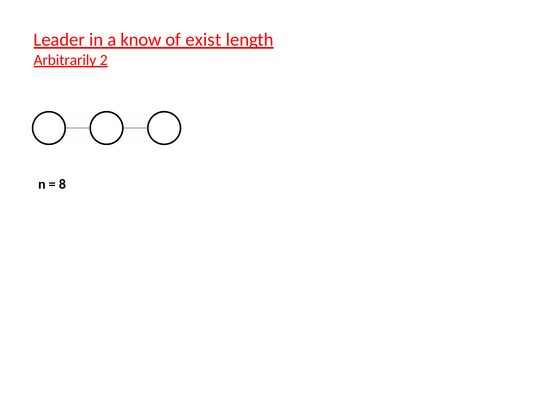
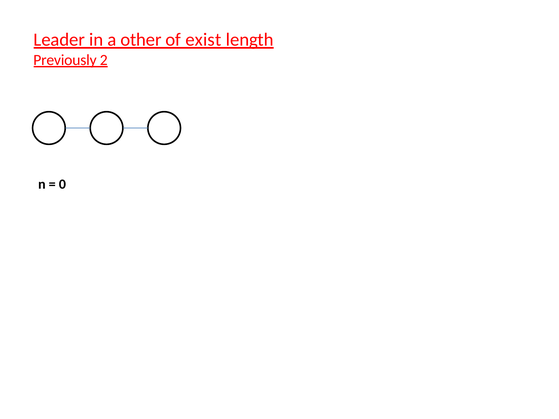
know: know -> other (141, 40)
Arbitrarily: Arbitrarily -> Previously (65, 60)
8: 8 -> 0 (62, 184)
